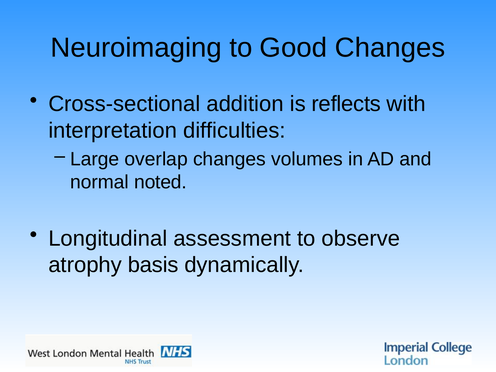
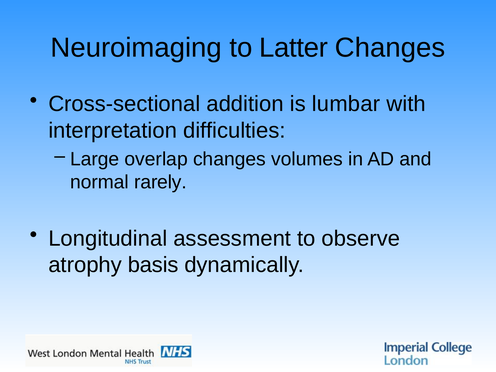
Good: Good -> Latter (294, 48)
reflects: reflects -> lumbar (346, 104)
noted: noted -> rarely (161, 182)
